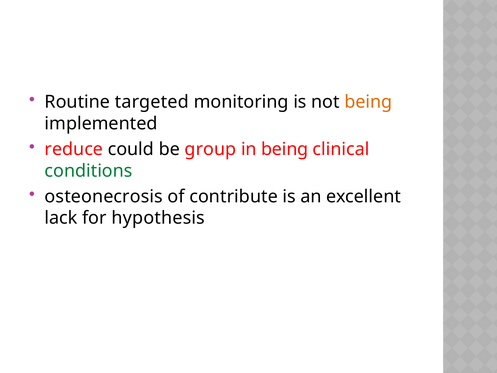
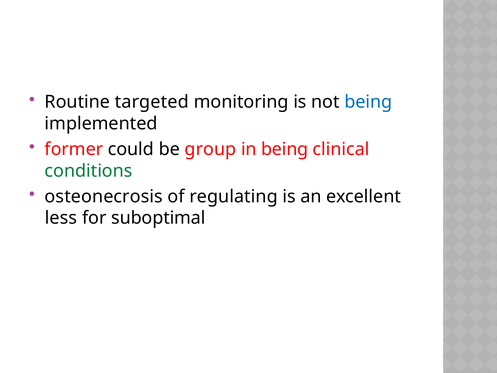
being colour: orange -> blue (368, 102)
reduce: reduce -> former (74, 149)
contribute: contribute -> regulating (234, 196)
lack: lack -> less (61, 218)
hypothesis: hypothesis -> suboptimal (158, 218)
